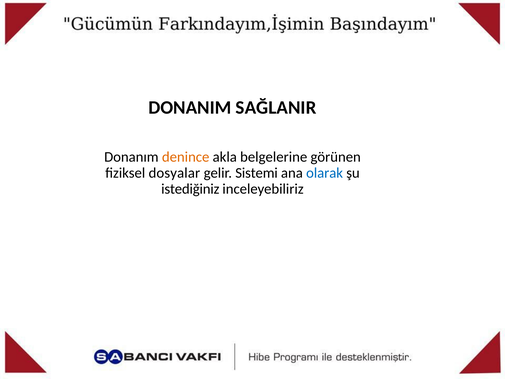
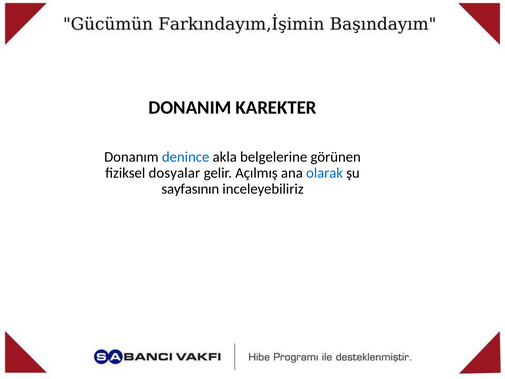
SAĞLANIR: SAĞLANIR -> KAREKTER (276, 107)
denince colour: orange -> blue (186, 157)
Sistemi: Sistemi -> Açılmış (256, 173)
istediğiniz: istediğiniz -> sayfasının (190, 189)
